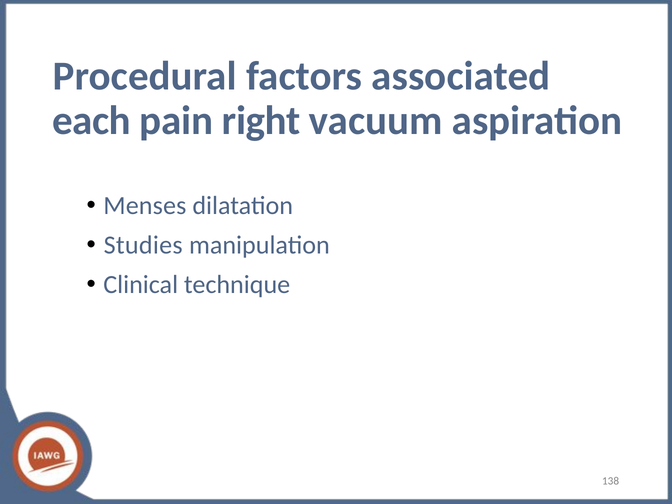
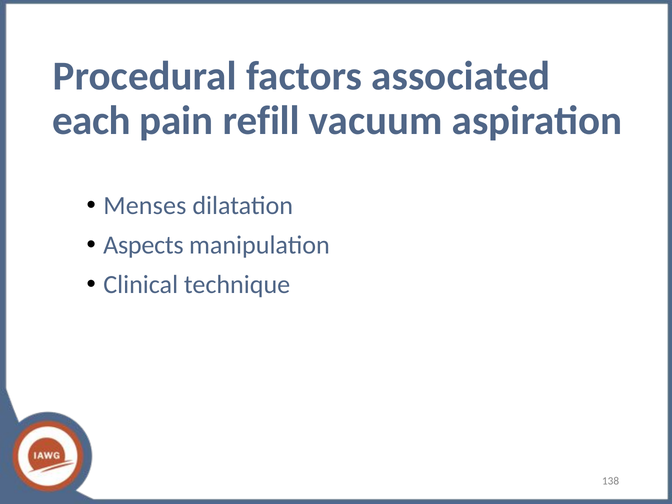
right: right -> refill (261, 121)
Studies: Studies -> Aspects (143, 245)
